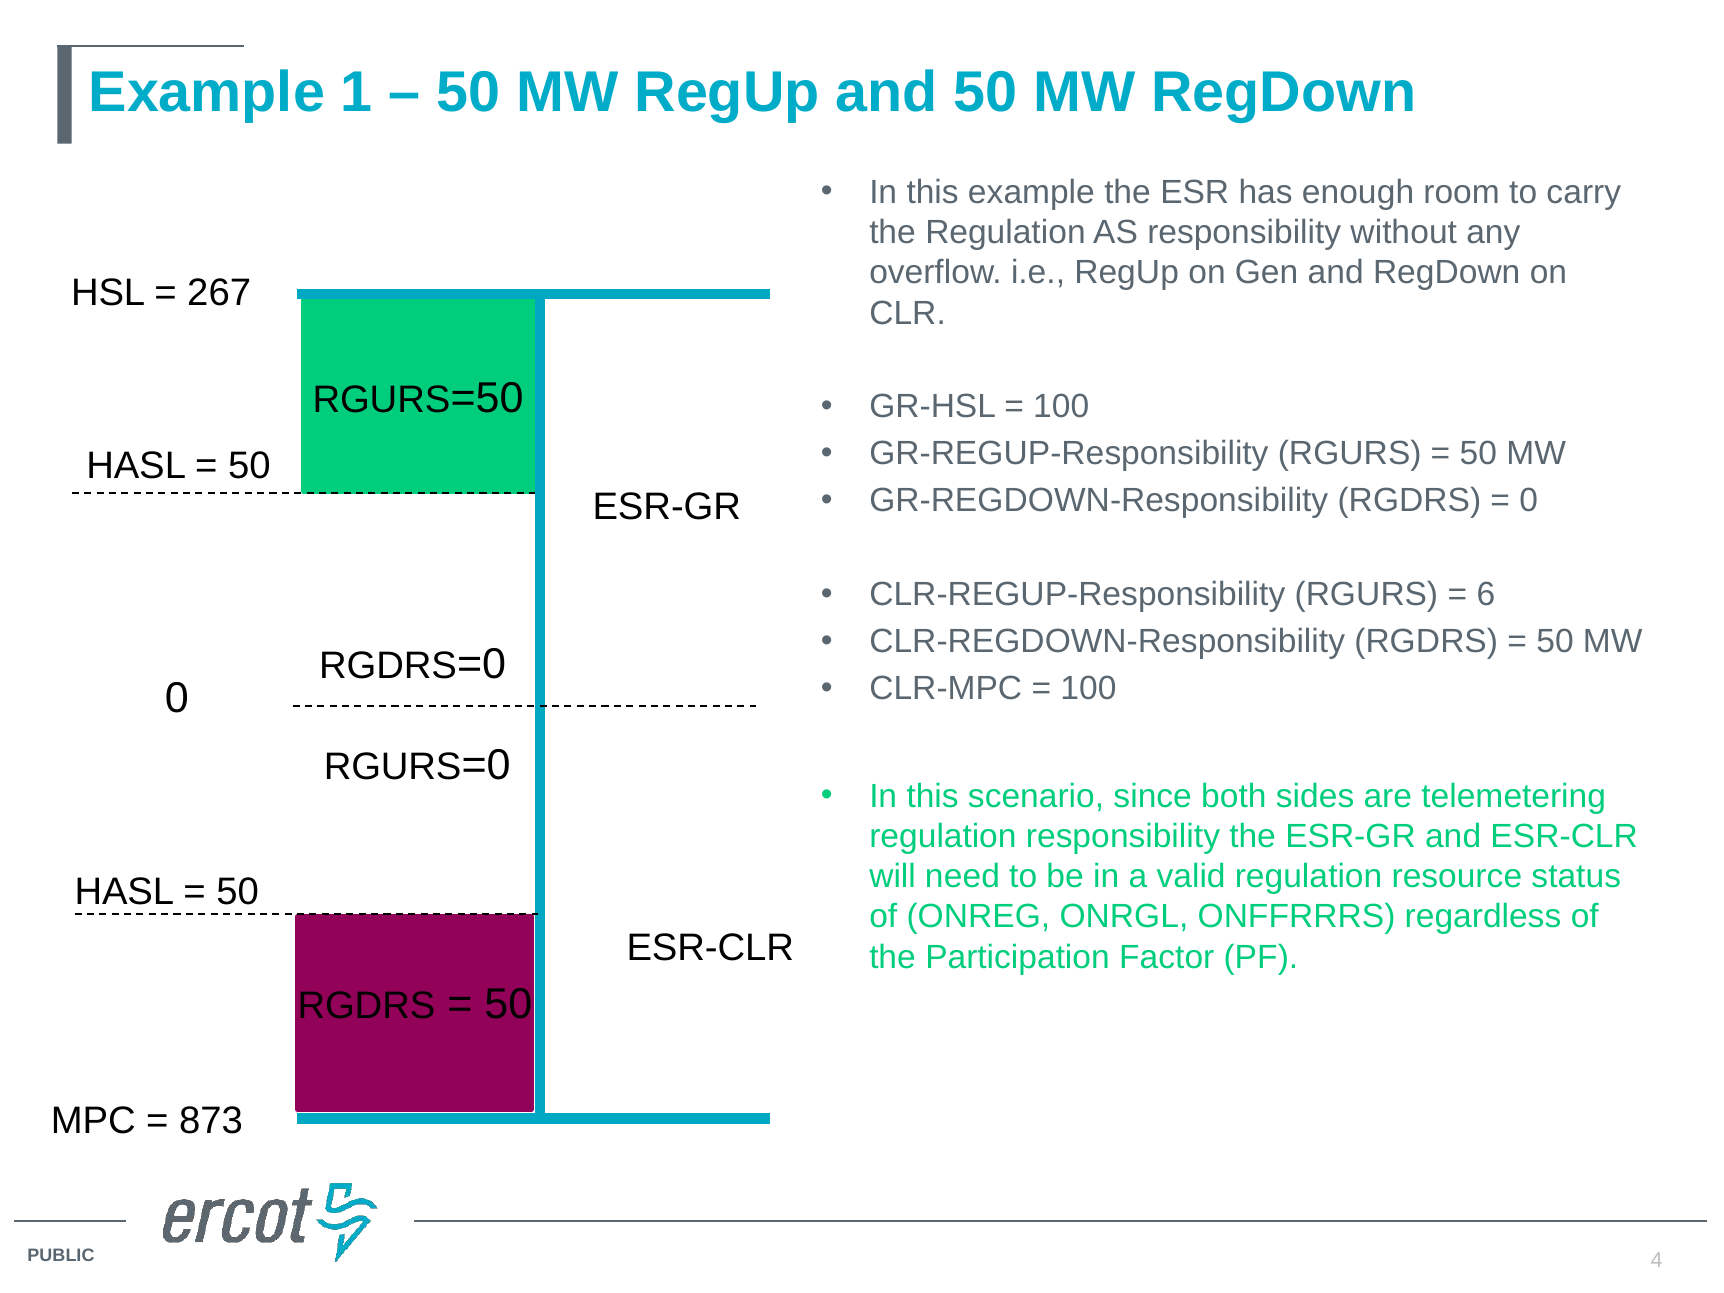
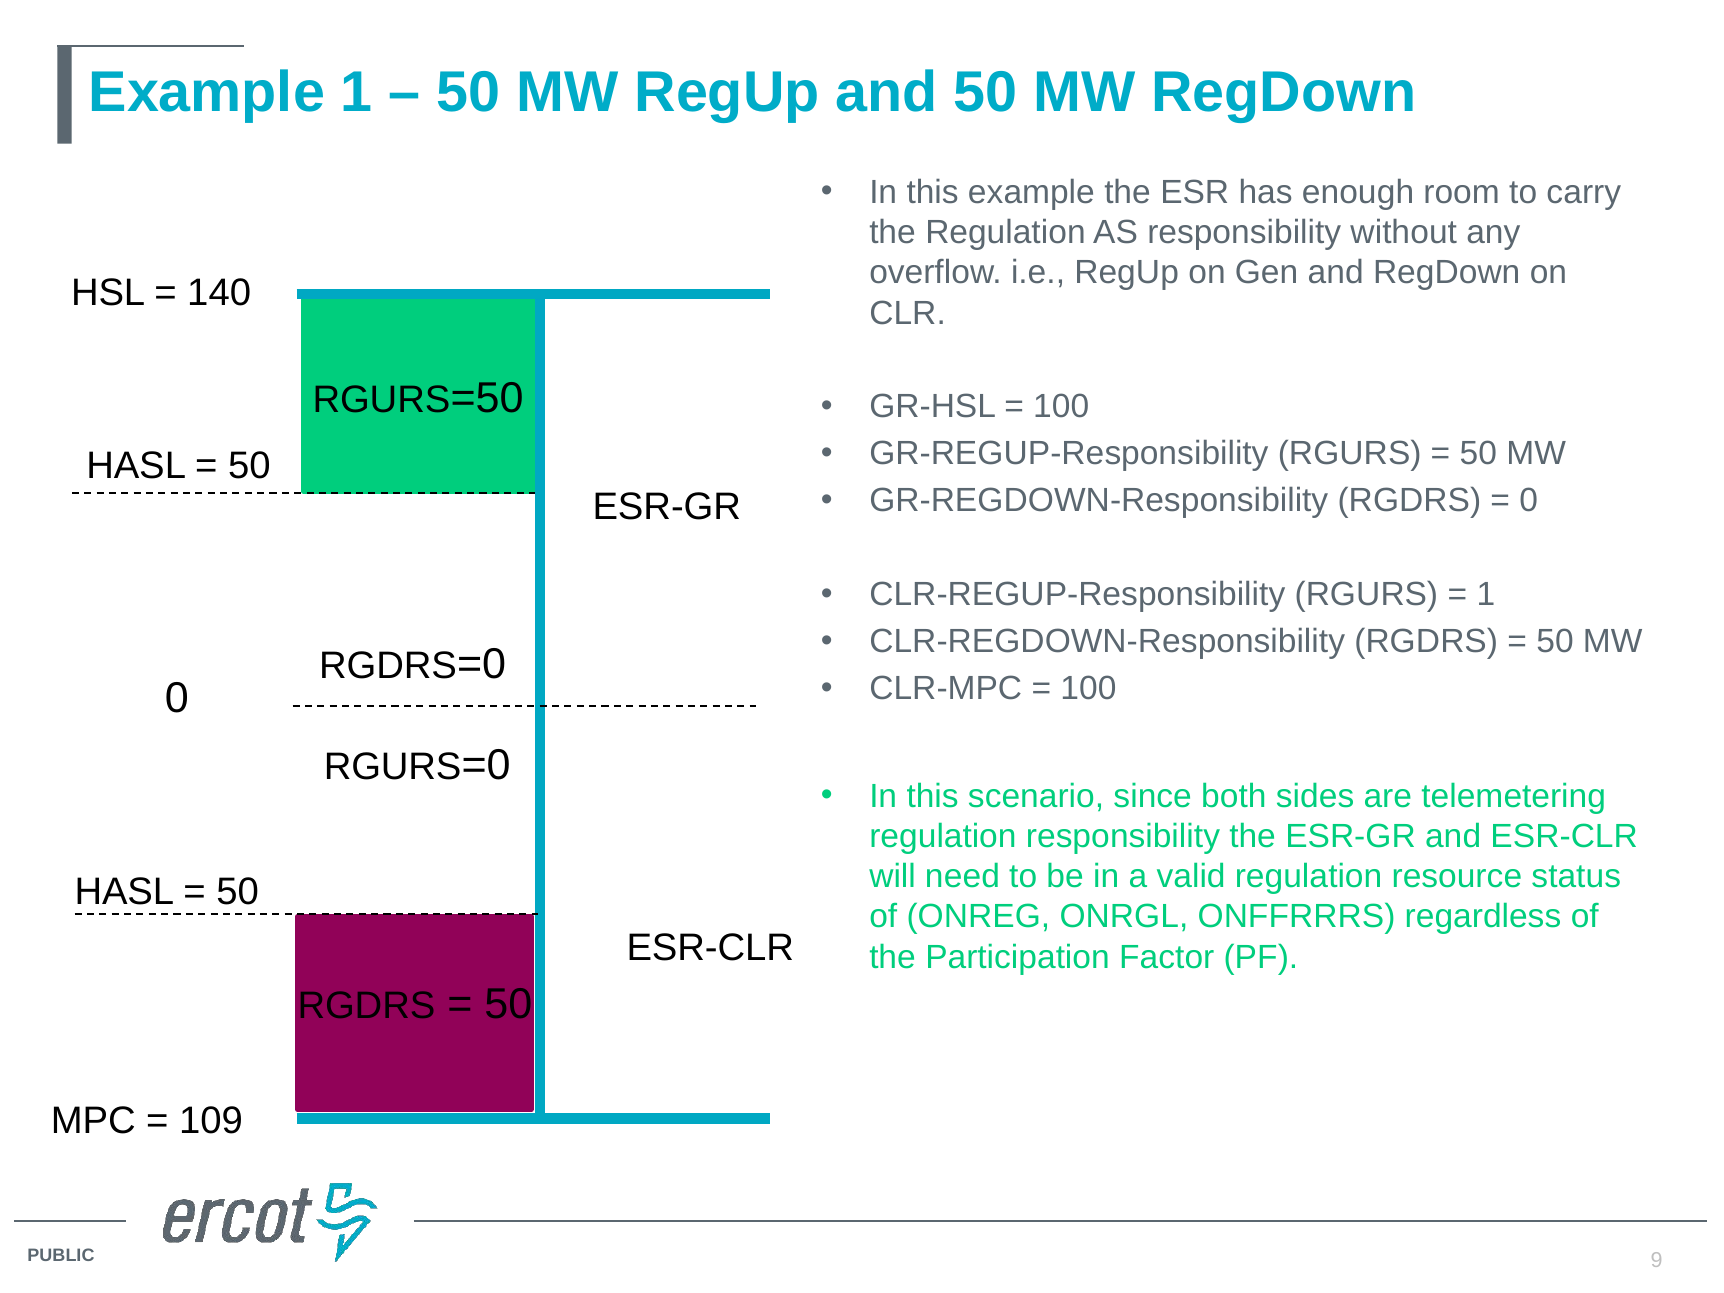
267: 267 -> 140 (219, 293)
6: 6 -> 1 (1486, 595)
873: 873 -> 109 (211, 1121)
4: 4 -> 9 (1657, 1260)
